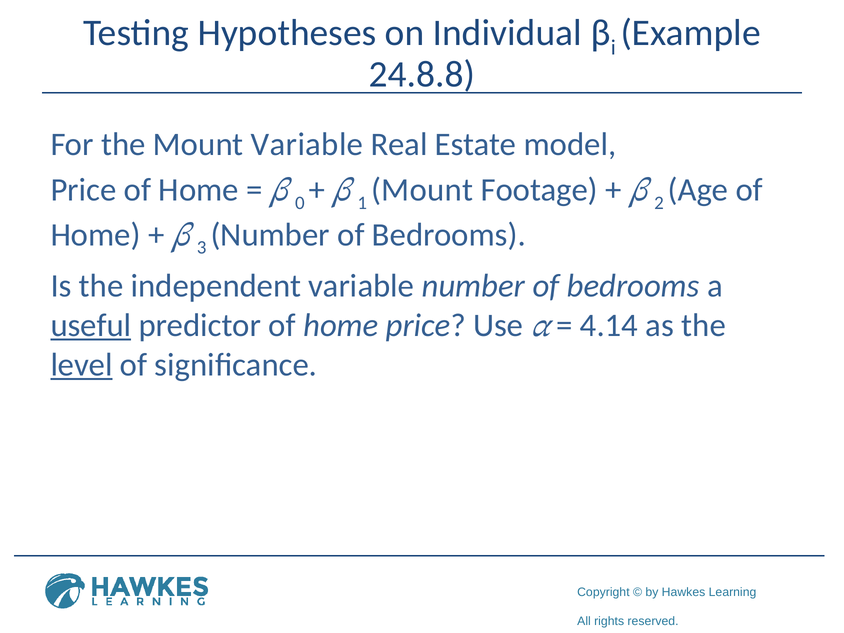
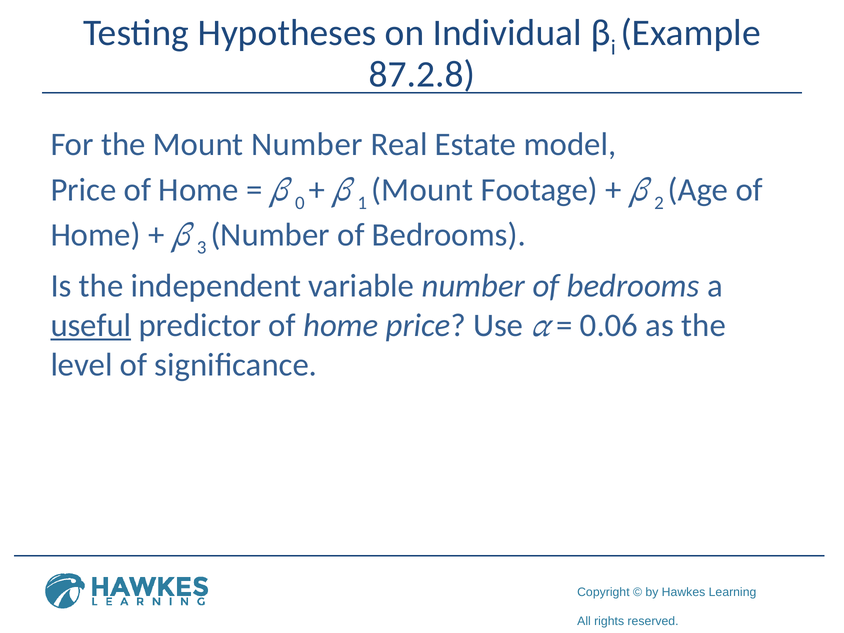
24.8.8: 24.8.8 -> 87.2.8 (422, 74)
Mount Variable: Variable -> Number (307, 144)
4.14: 4.14 -> 0.06 (609, 325)
level underline: present -> none (82, 365)
